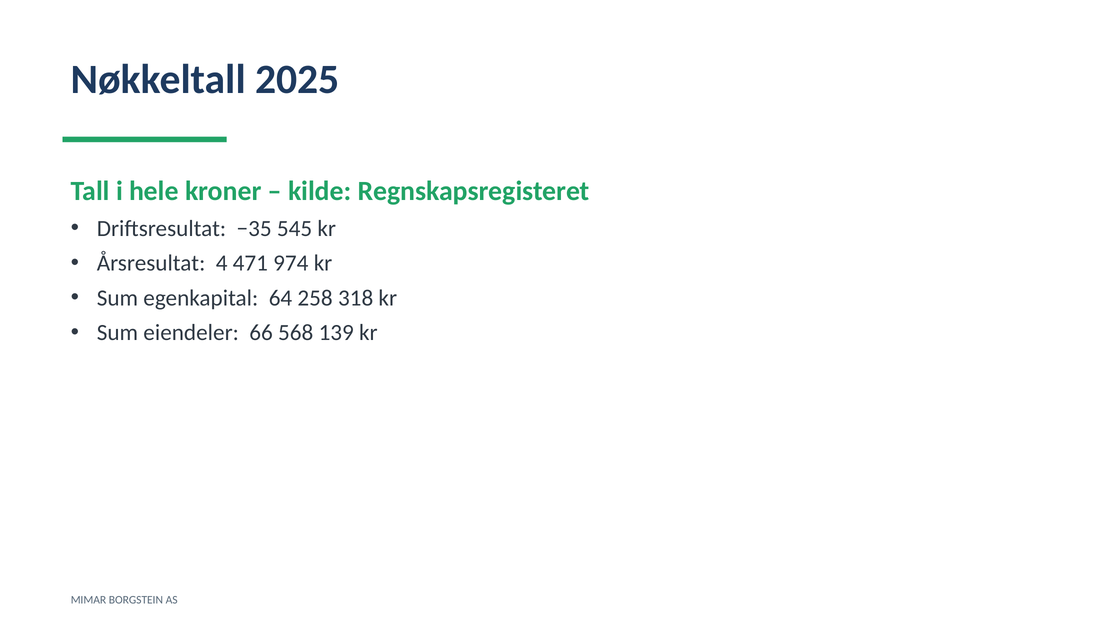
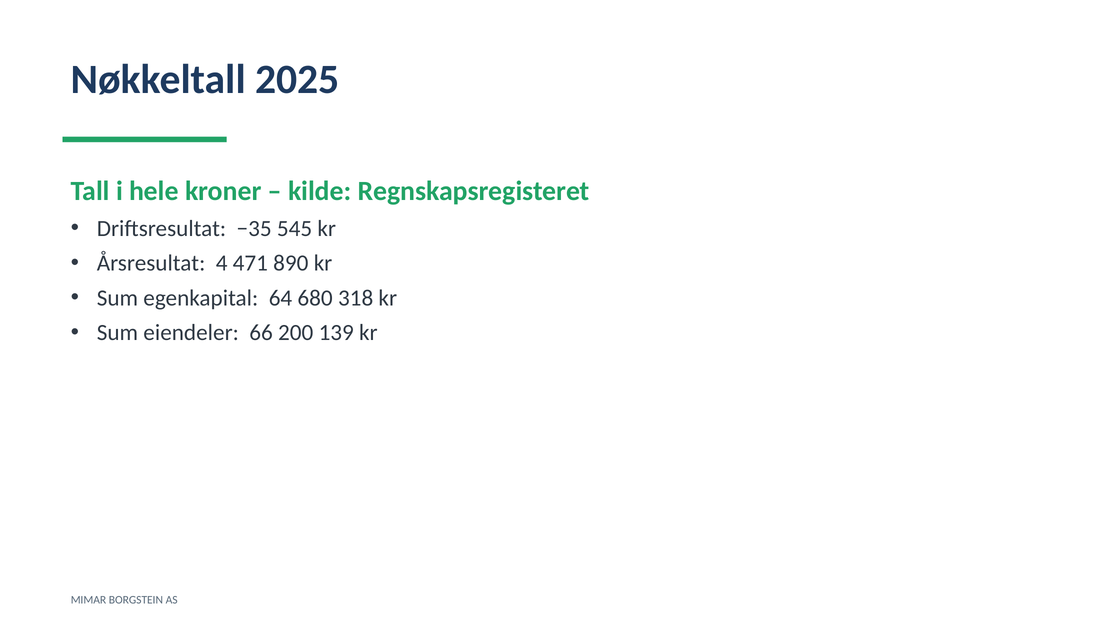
974: 974 -> 890 (291, 263)
258: 258 -> 680 (315, 298)
568: 568 -> 200 (296, 333)
